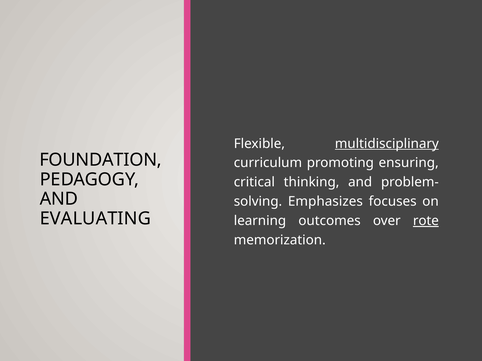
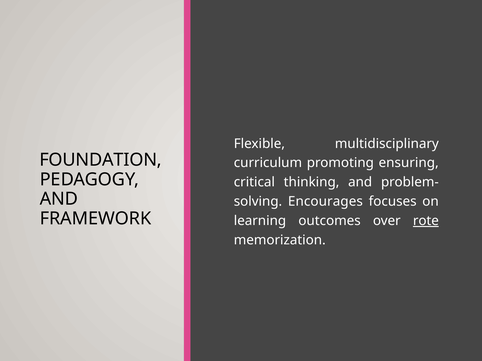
multidisciplinary underline: present -> none (387, 144)
Emphasizes: Emphasizes -> Encourages (325, 202)
EVALUATING: EVALUATING -> FRAMEWORK (95, 219)
